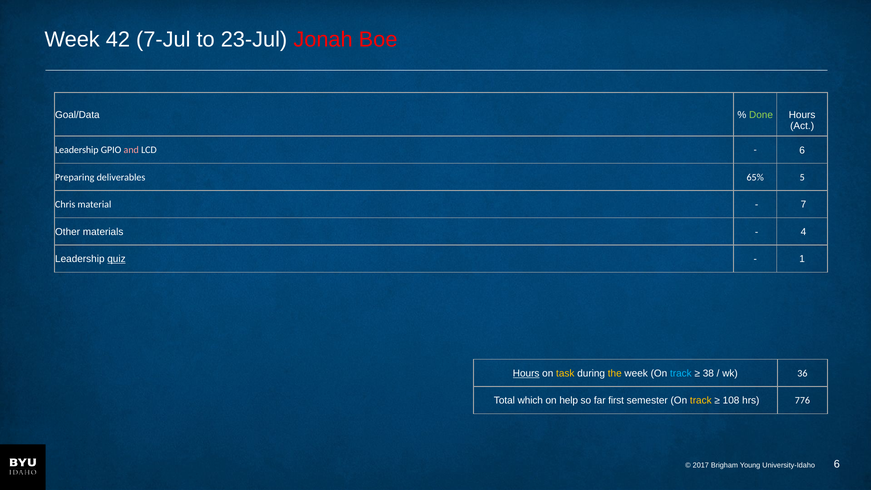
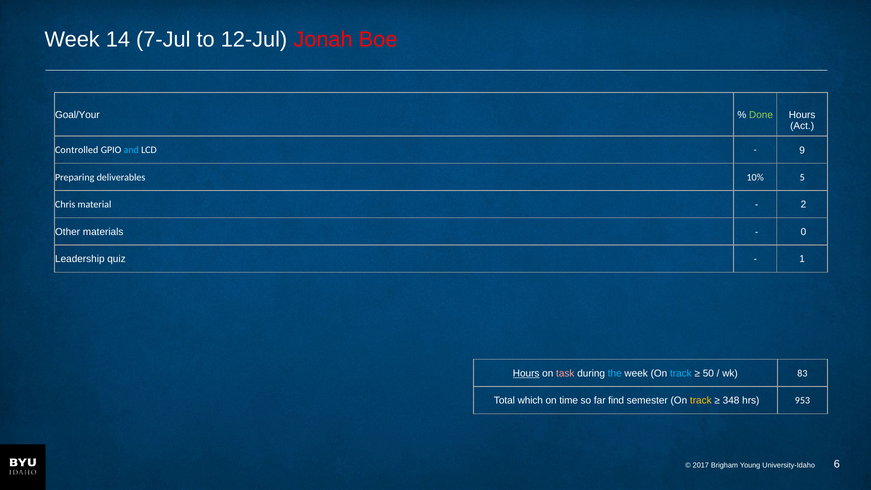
42: 42 -> 14 (118, 39)
23-Jul: 23-Jul -> 12-Jul (254, 39)
Goal/Data: Goal/Data -> Goal/Your (77, 115)
Leadership: Leadership -> Controlled (77, 150)
and colour: pink -> light blue (131, 150)
6: 6 -> 9 (802, 150)
65%: 65% -> 10% (755, 177)
7: 7 -> 2 (803, 205)
4: 4 -> 0 (803, 232)
quiz underline: present -> none (116, 259)
task colour: yellow -> pink (565, 373)
the colour: yellow -> light blue (615, 373)
38: 38 -> 50 (708, 373)
36: 36 -> 83 (802, 373)
help: help -> time (569, 401)
first: first -> find (616, 401)
108: 108 -> 348 (731, 401)
776: 776 -> 953 (802, 401)
